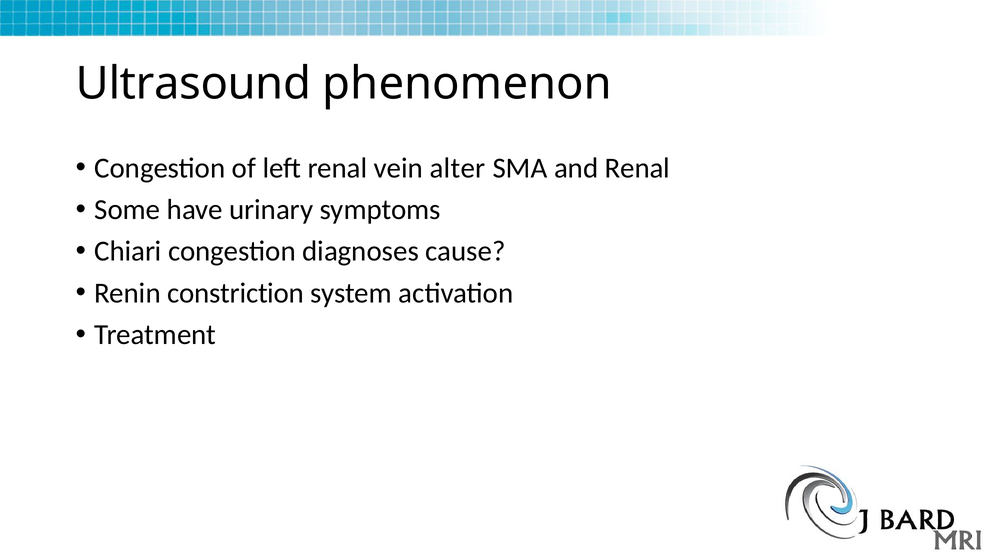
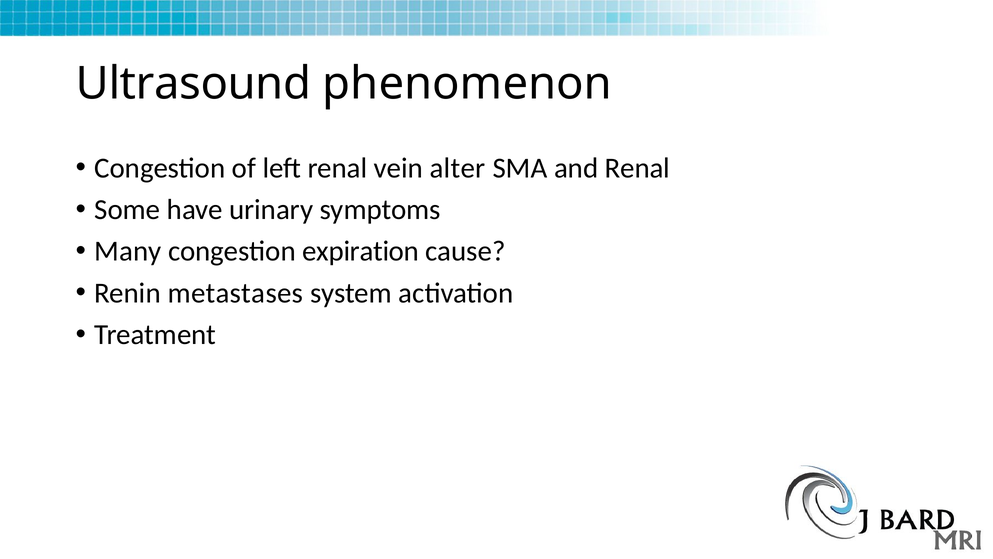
Chiari: Chiari -> Many (128, 251)
diagnoses: diagnoses -> expiration (361, 251)
constriction: constriction -> metastases (235, 293)
